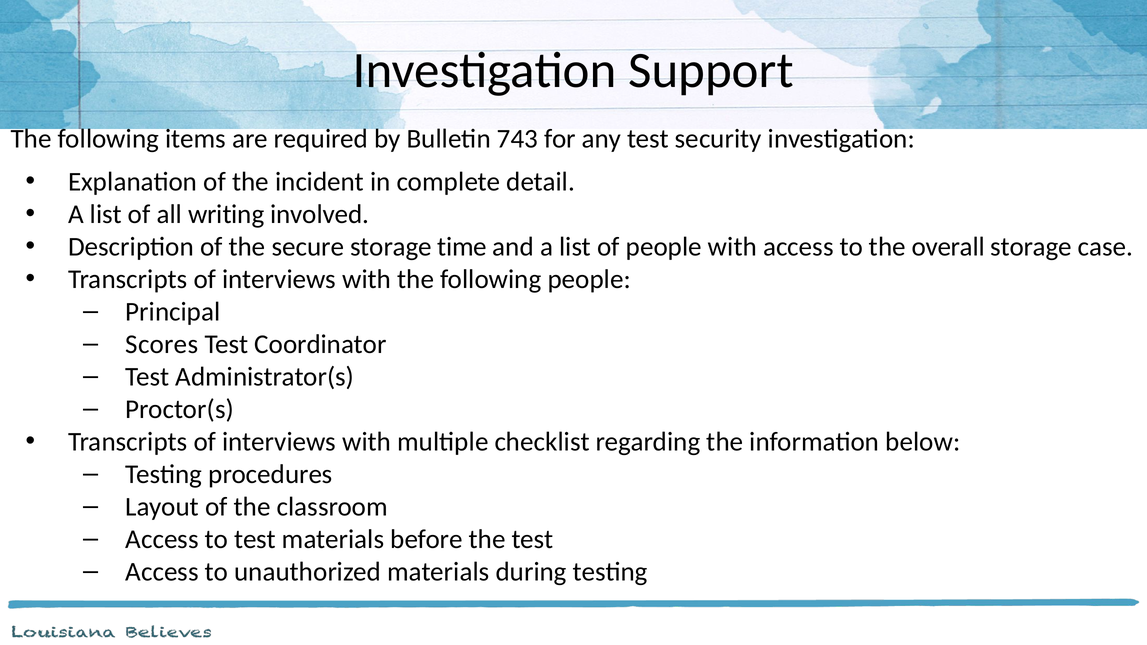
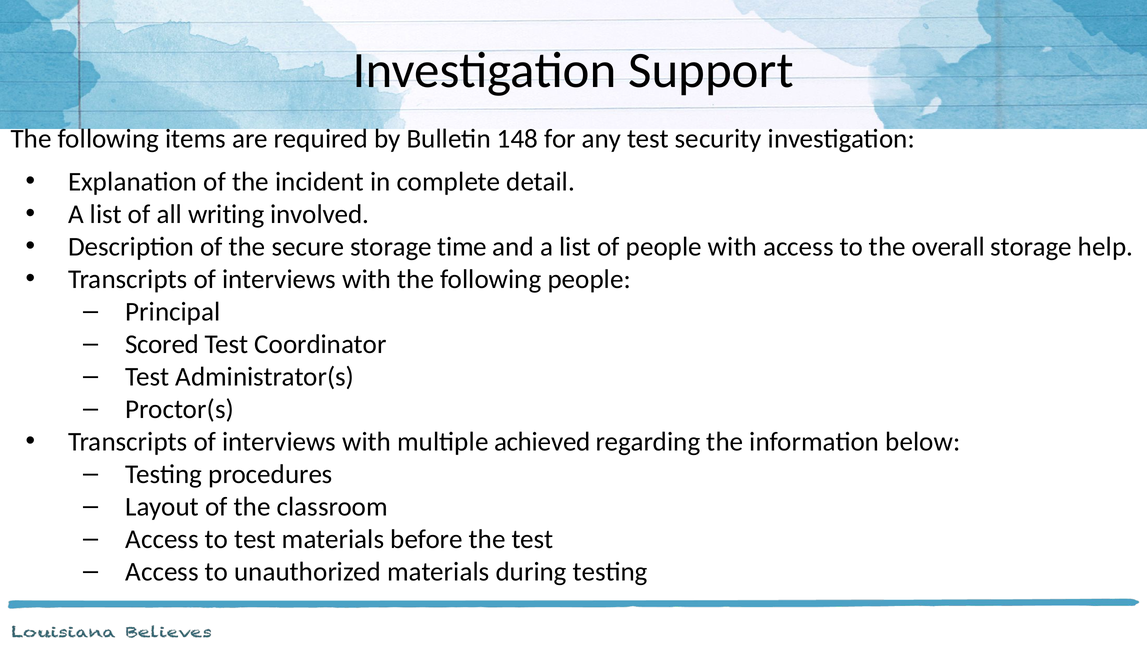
743: 743 -> 148 (518, 139)
case: case -> help (1106, 247)
Scores: Scores -> Scored (162, 344)
checklist: checklist -> achieved (542, 442)
